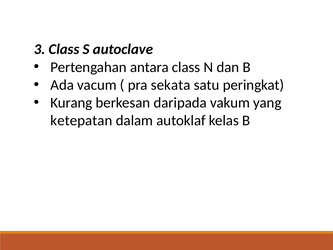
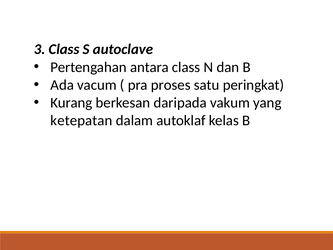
sekata: sekata -> proses (171, 85)
